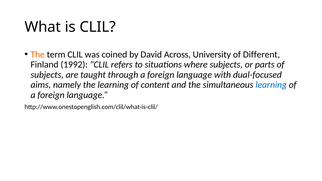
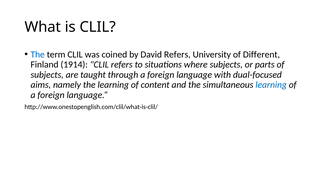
The colour: orange -> blue (38, 54)
David Across: Across -> Refers (177, 54)
1992: 1992 -> 1914 (74, 65)
